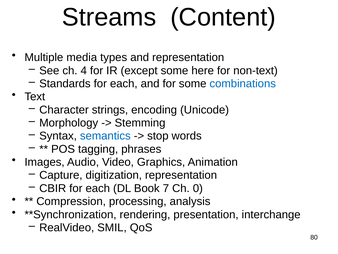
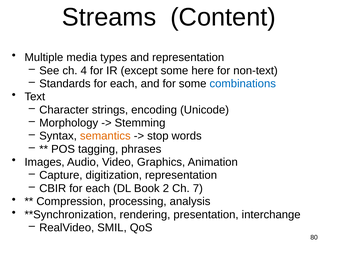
semantics colour: blue -> orange (105, 136)
7: 7 -> 2 (166, 188)
0: 0 -> 7 (198, 188)
